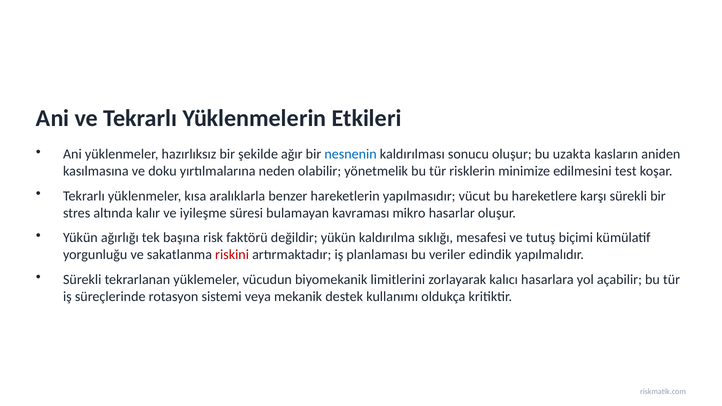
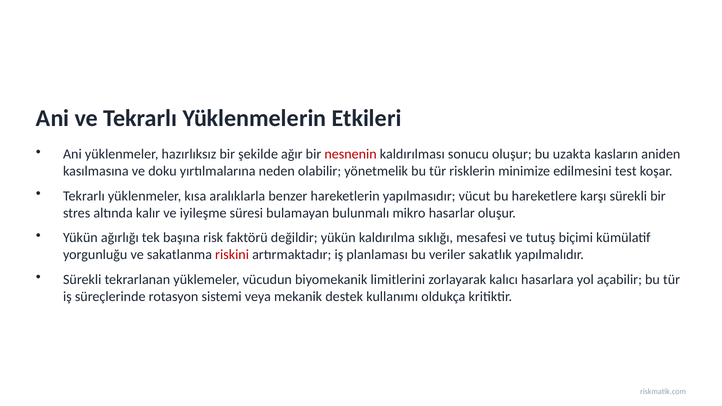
nesnenin colour: blue -> red (351, 154)
kavraması: kavraması -> bulunmalı (361, 213)
edindik: edindik -> sakatlık (490, 255)
